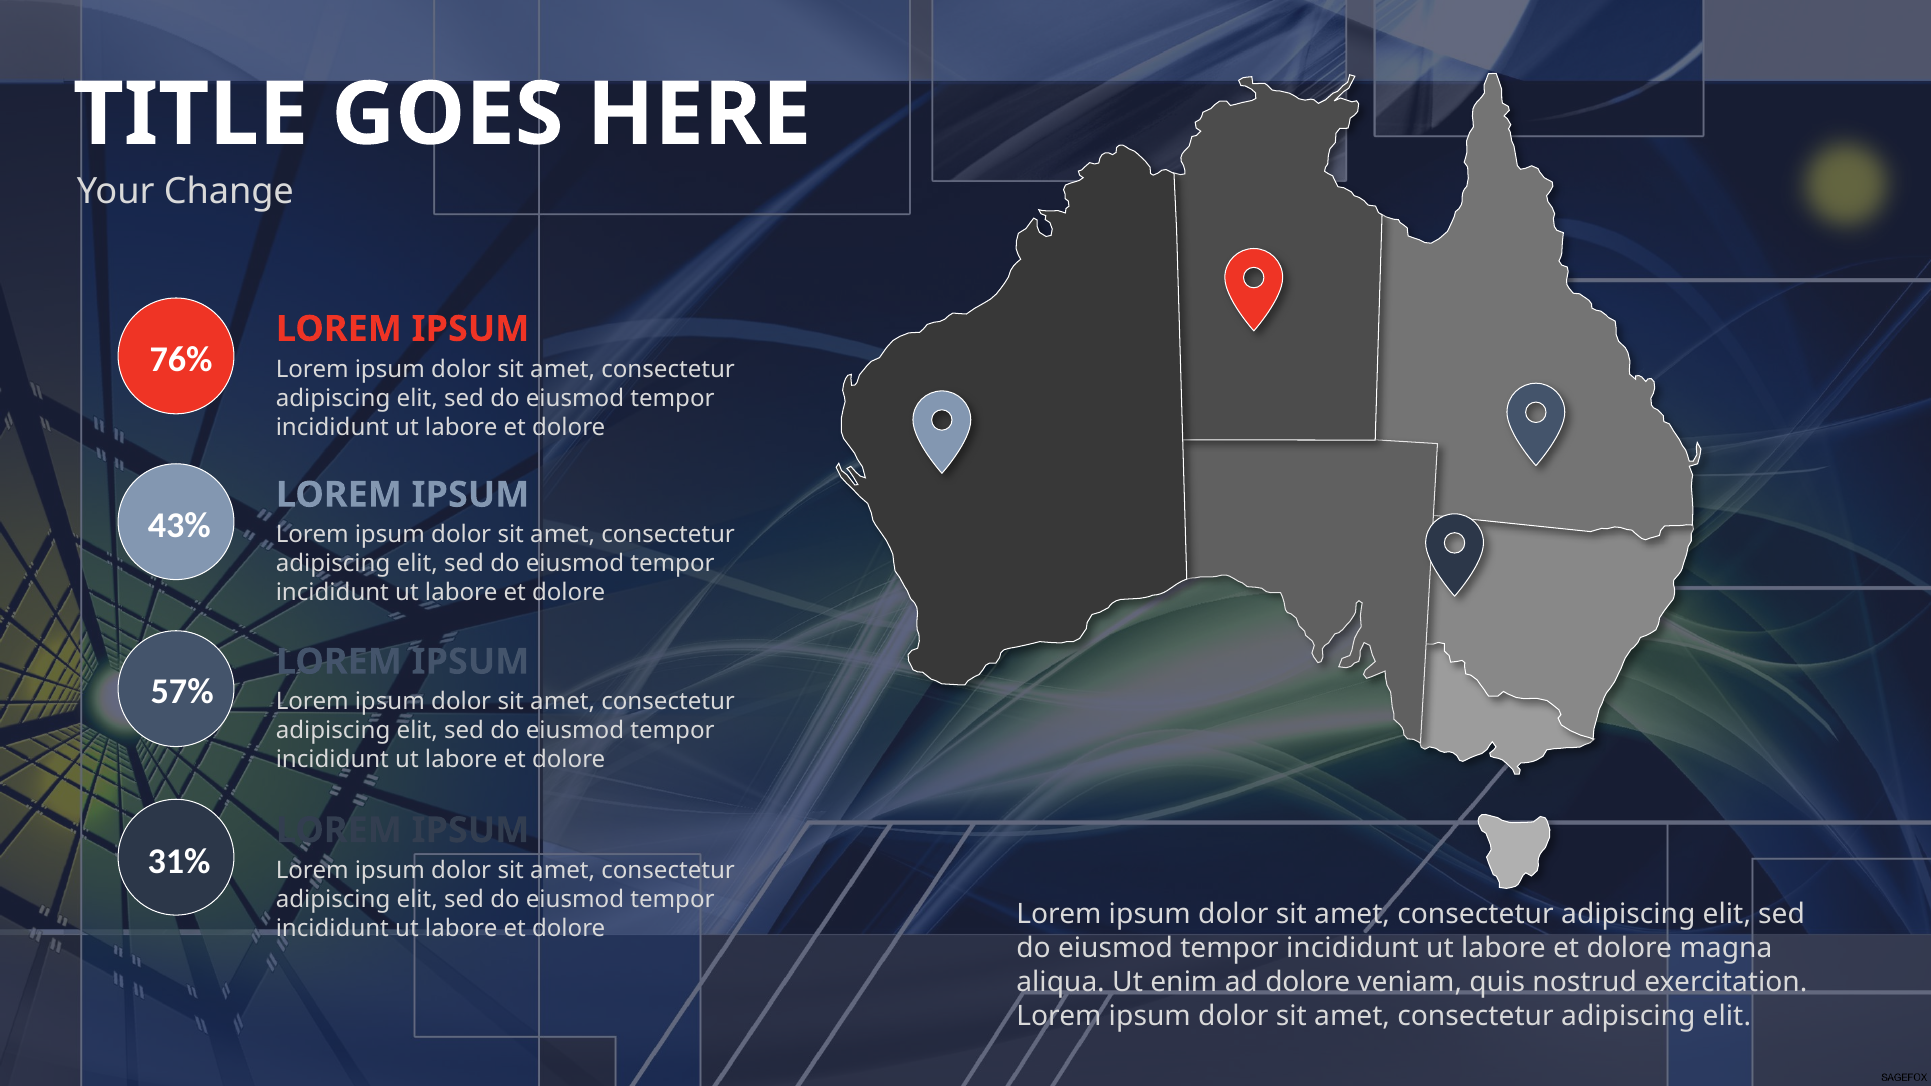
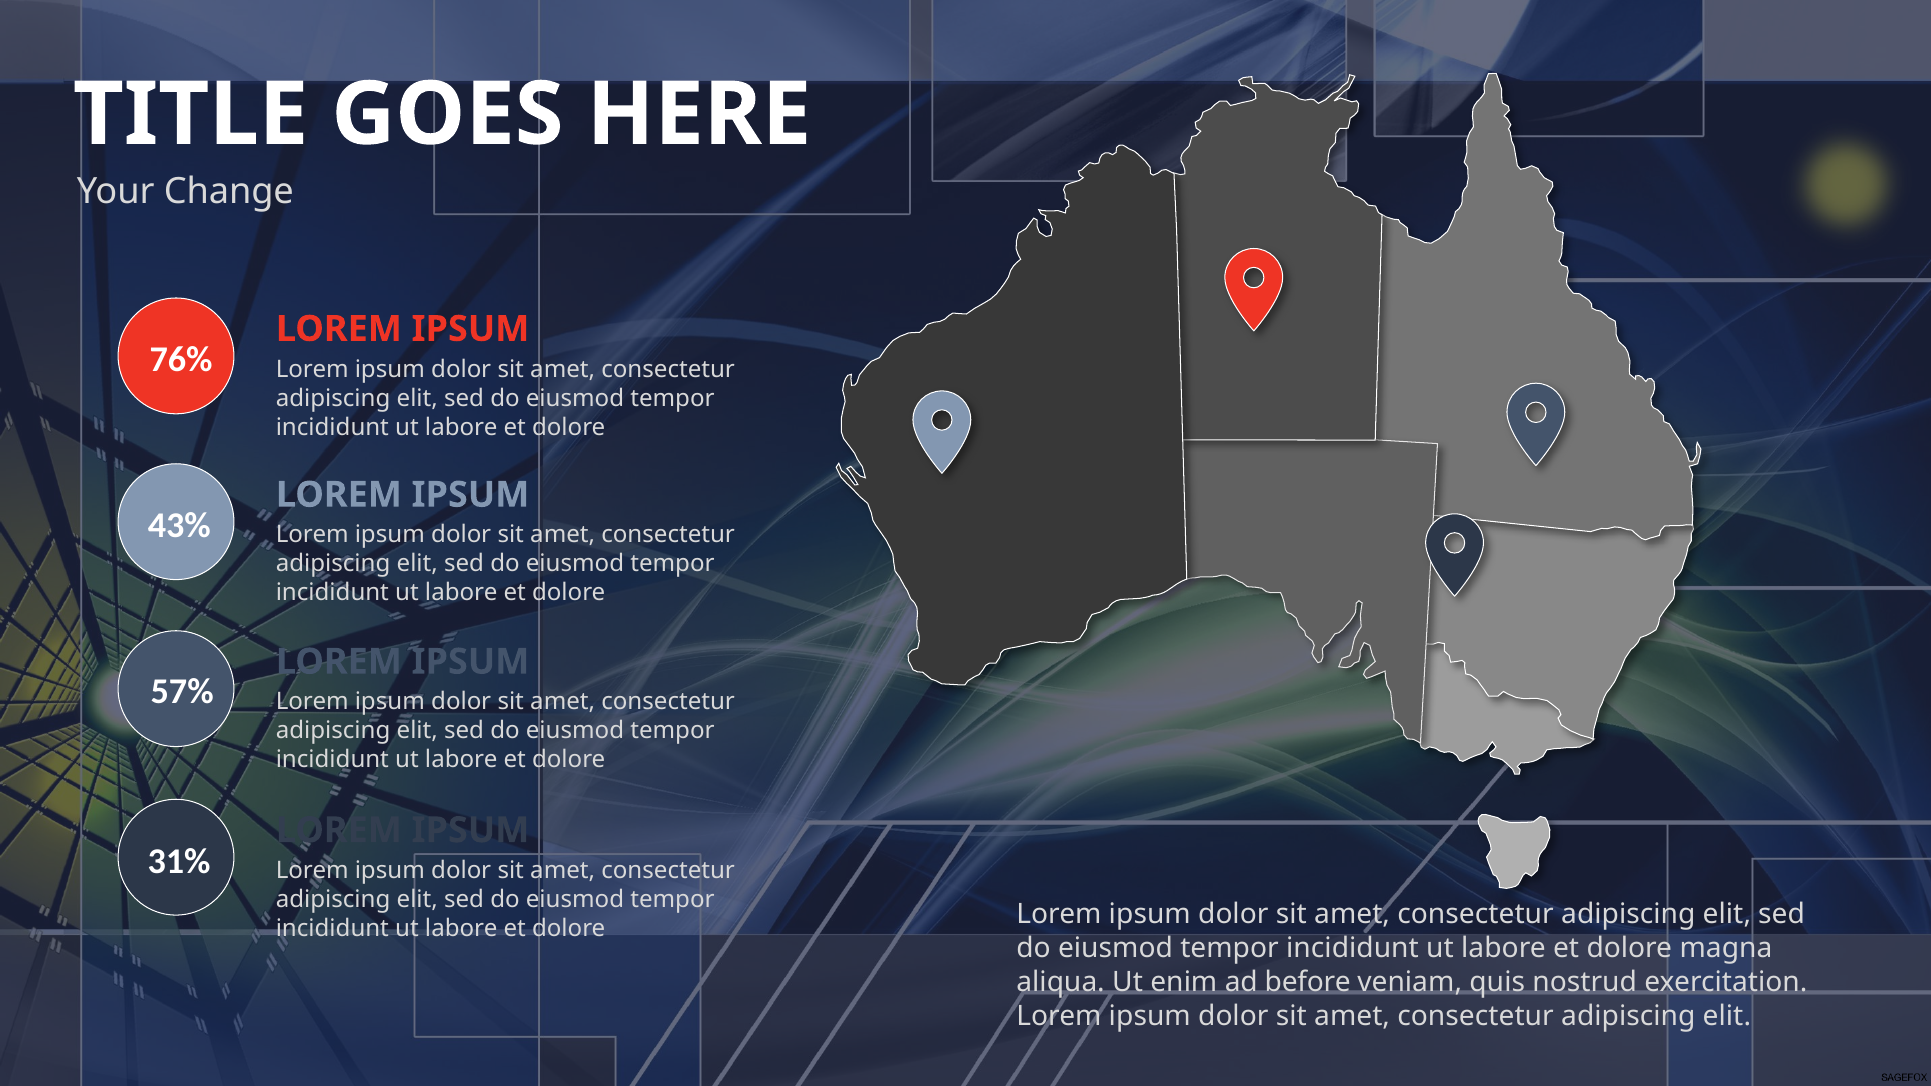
ad dolore: dolore -> before (1308, 982)
